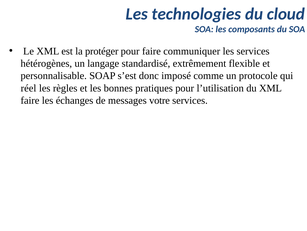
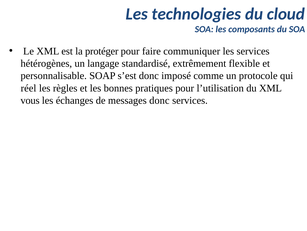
faire: faire -> vous (30, 100)
messages votre: votre -> donc (159, 100)
